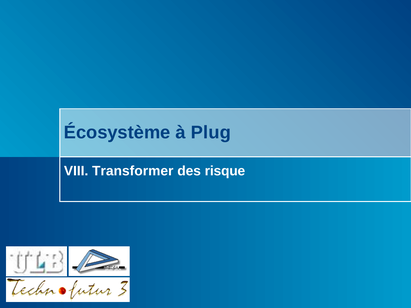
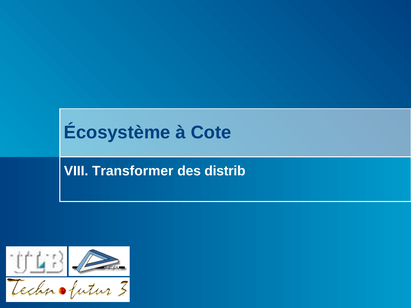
Plug: Plug -> Cote (211, 133)
risque: risque -> distrib (225, 171)
